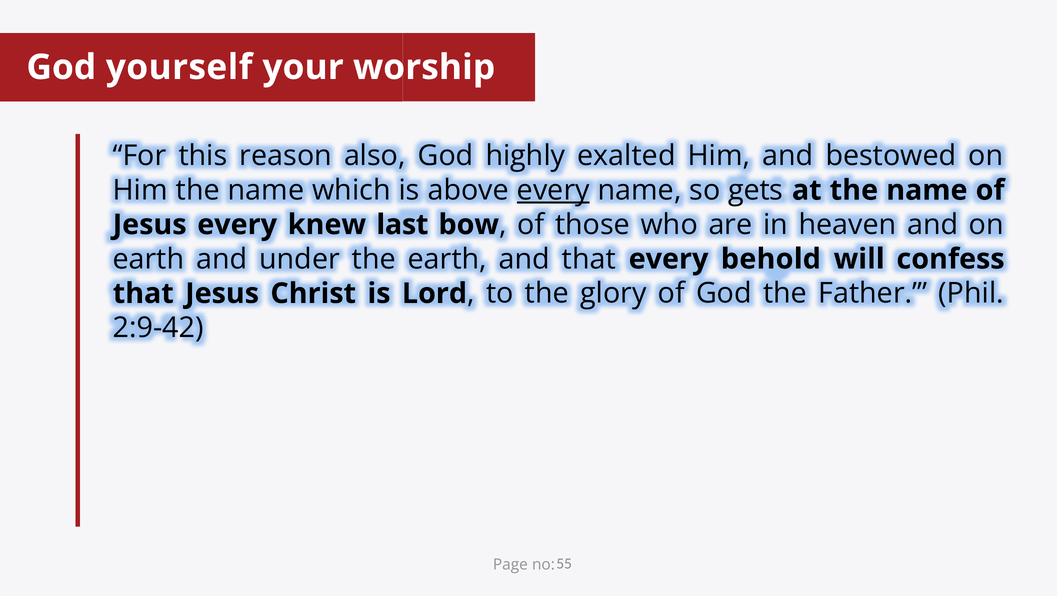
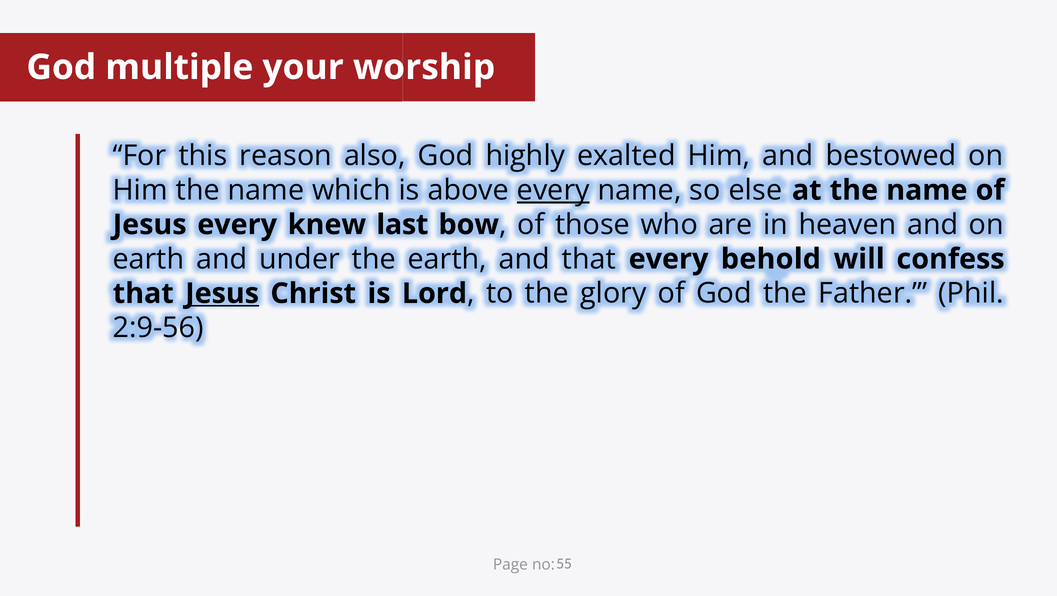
yourself: yourself -> multiple (179, 67)
gets: gets -> else (756, 190)
Jesus underline: none -> present (222, 293)
2:9-42: 2:9-42 -> 2:9-56 (158, 328)
